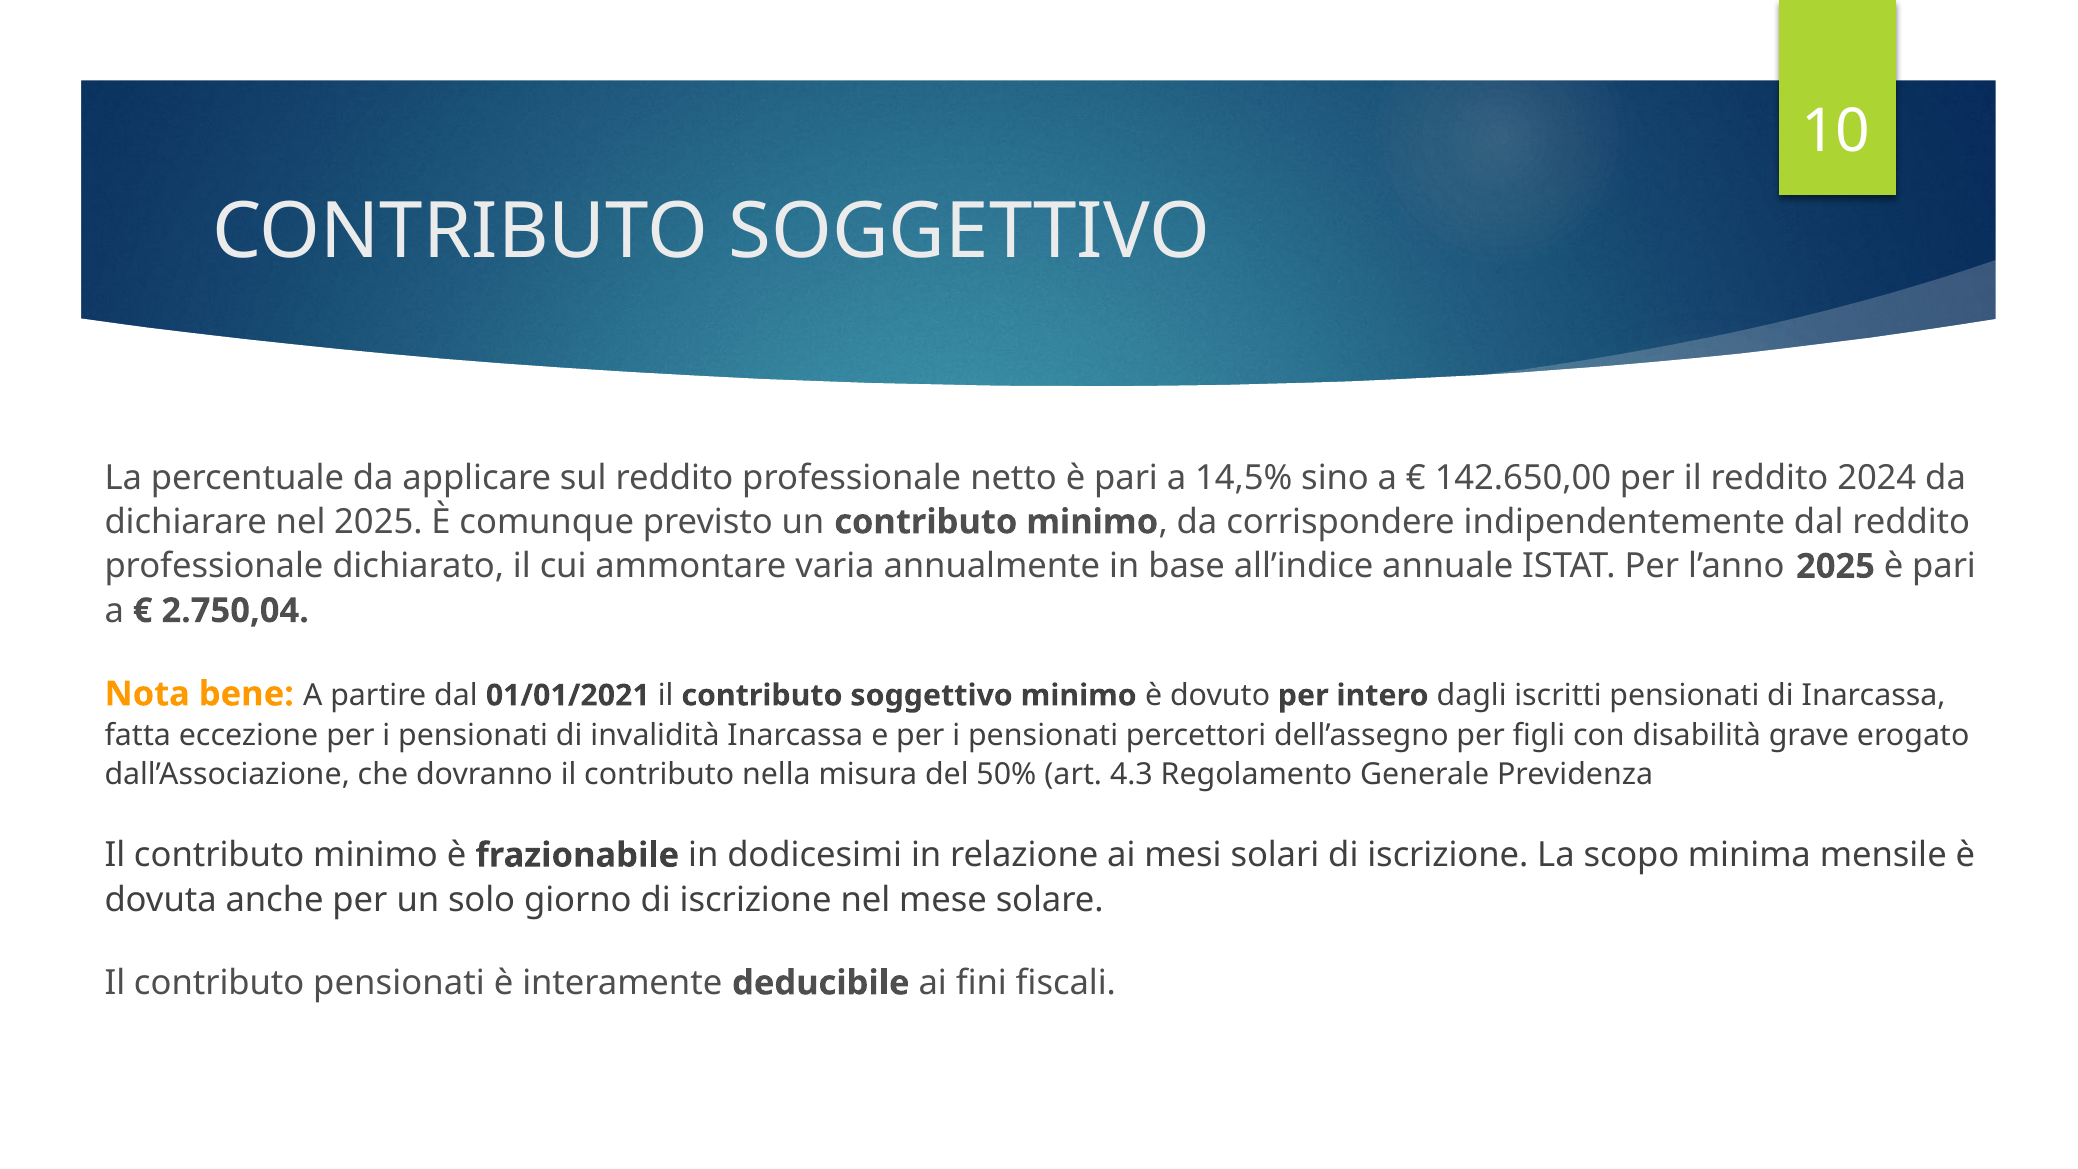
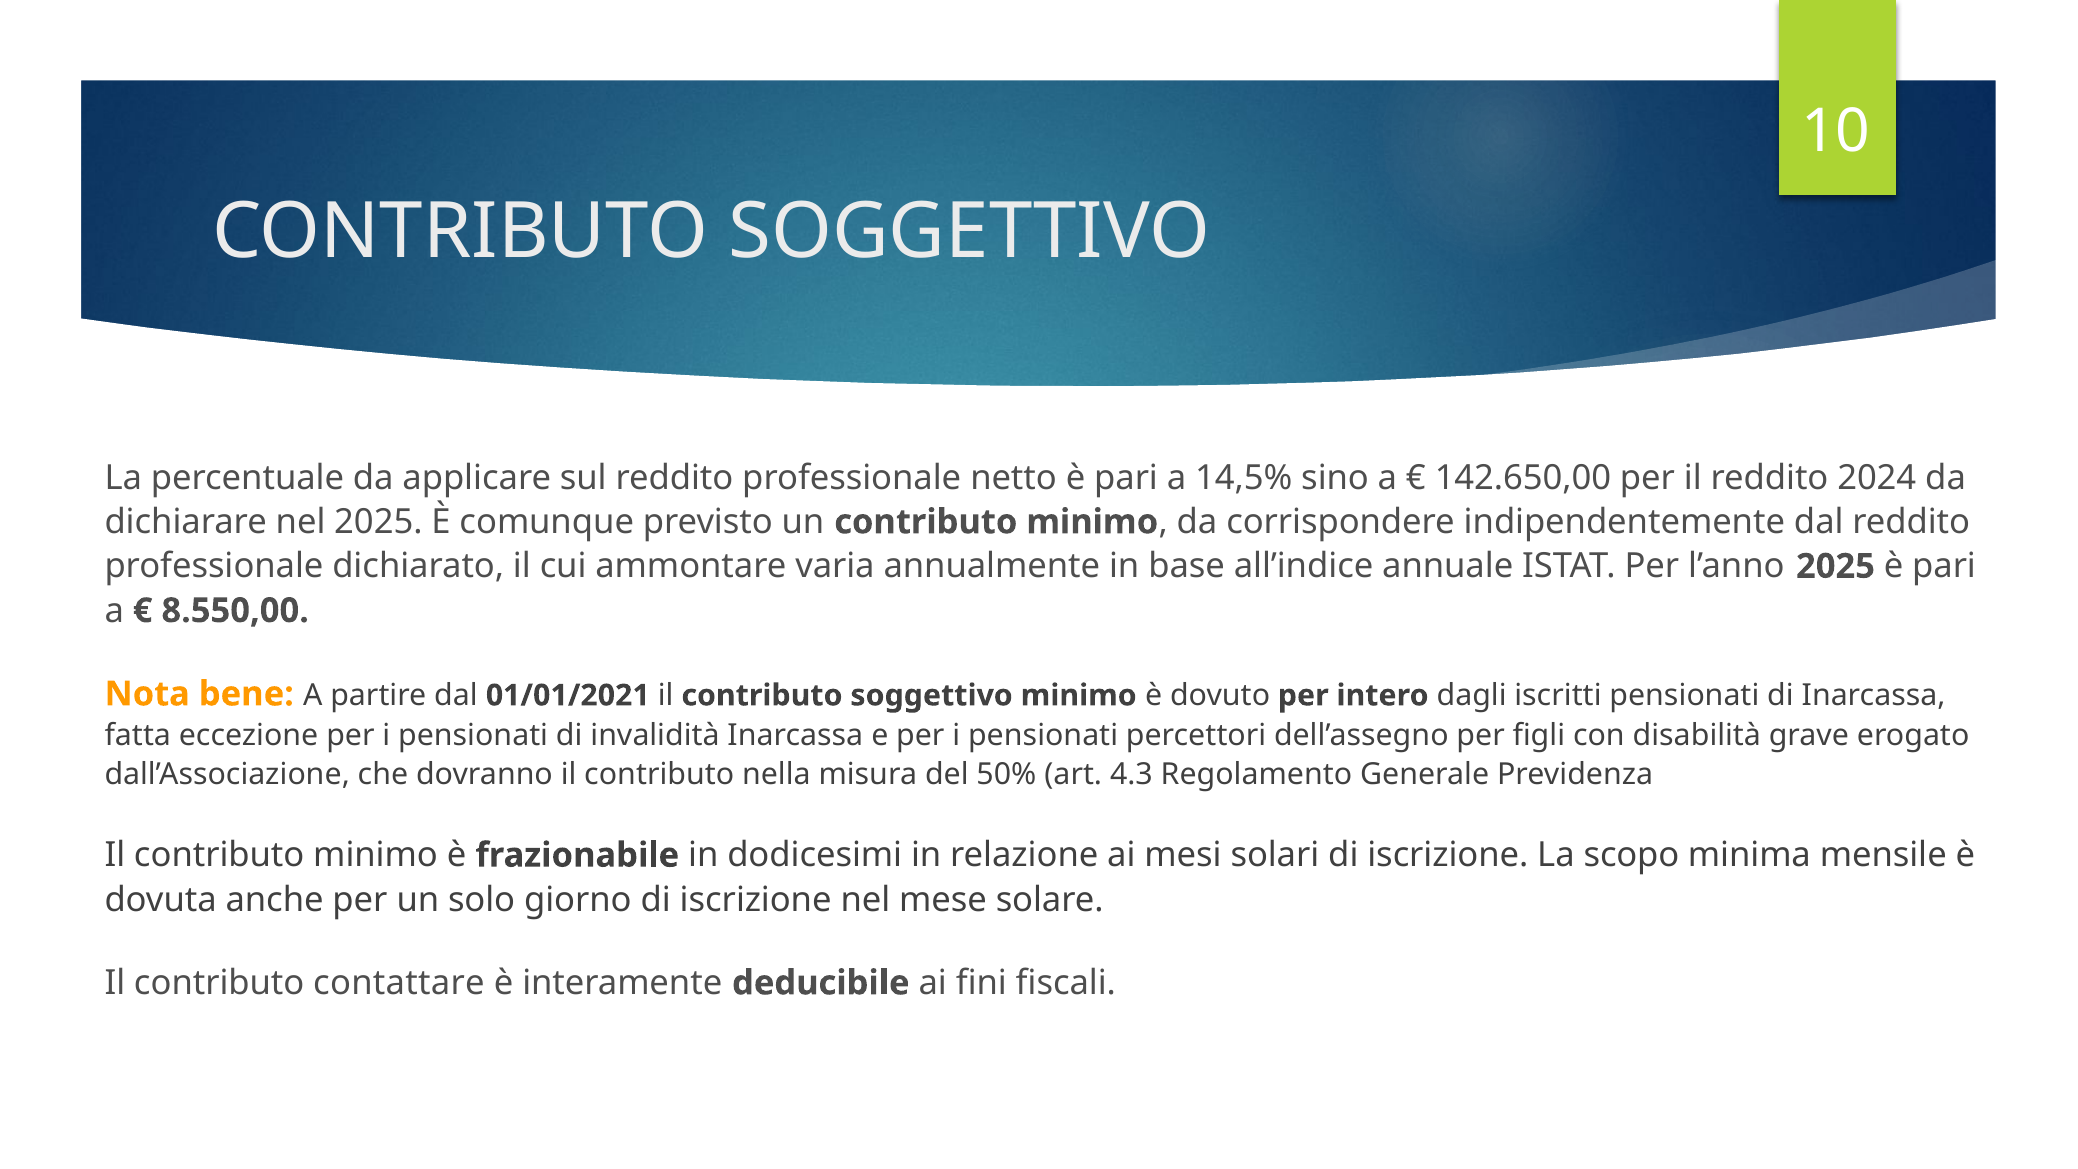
2.750,04: 2.750,04 -> 8.550,00 (235, 611)
contributo pensionati: pensionati -> contattare (399, 983)
